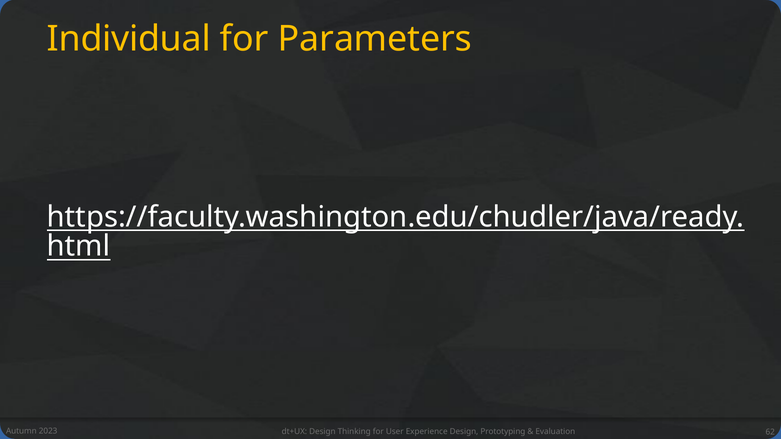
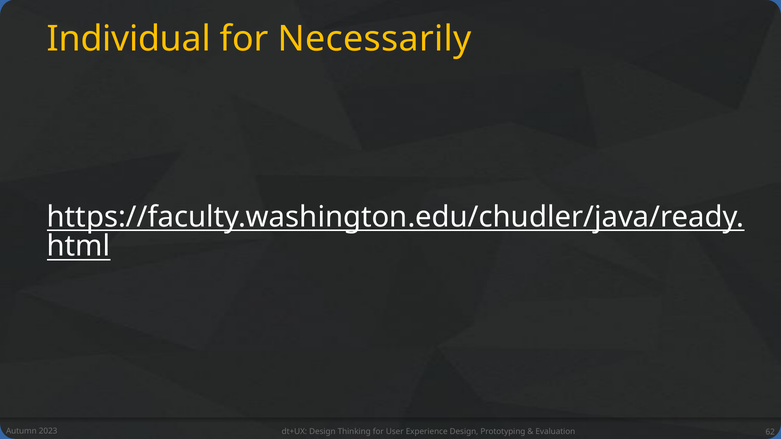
Parameters: Parameters -> Necessarily (375, 39)
